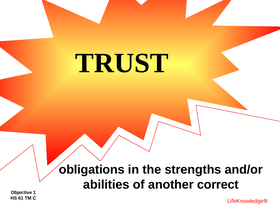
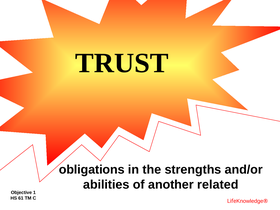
correct: correct -> related (218, 184)
